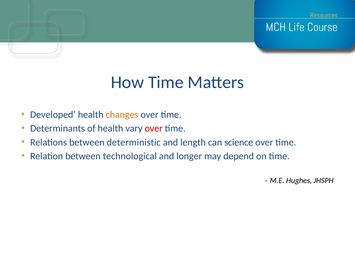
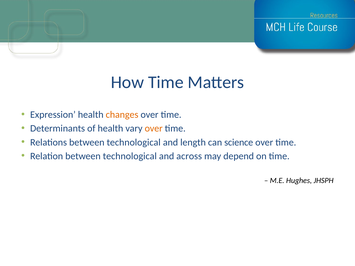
Developed: Developed -> Expression (53, 115)
over colour: red -> orange (154, 129)
Relations between deterministic: deterministic -> technological (134, 142)
longer: longer -> across (189, 156)
